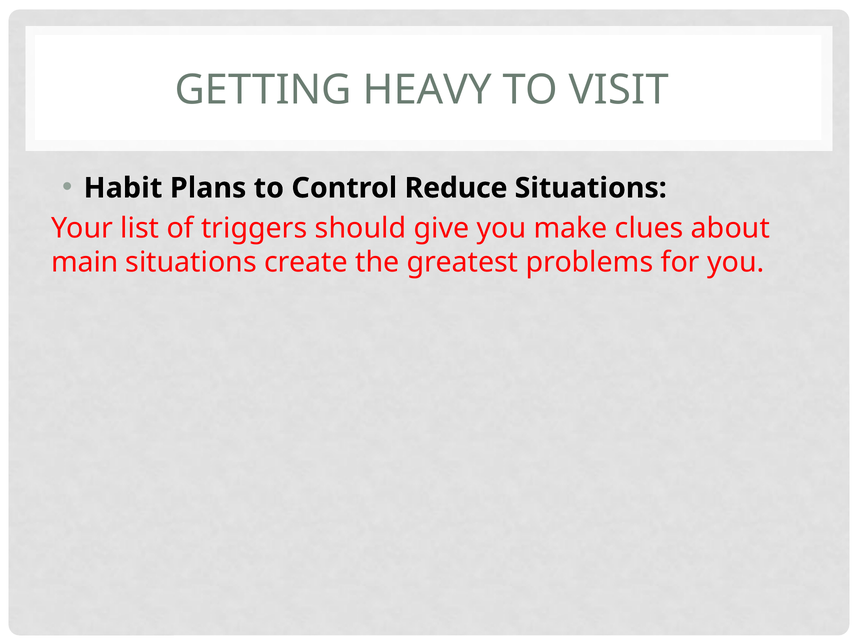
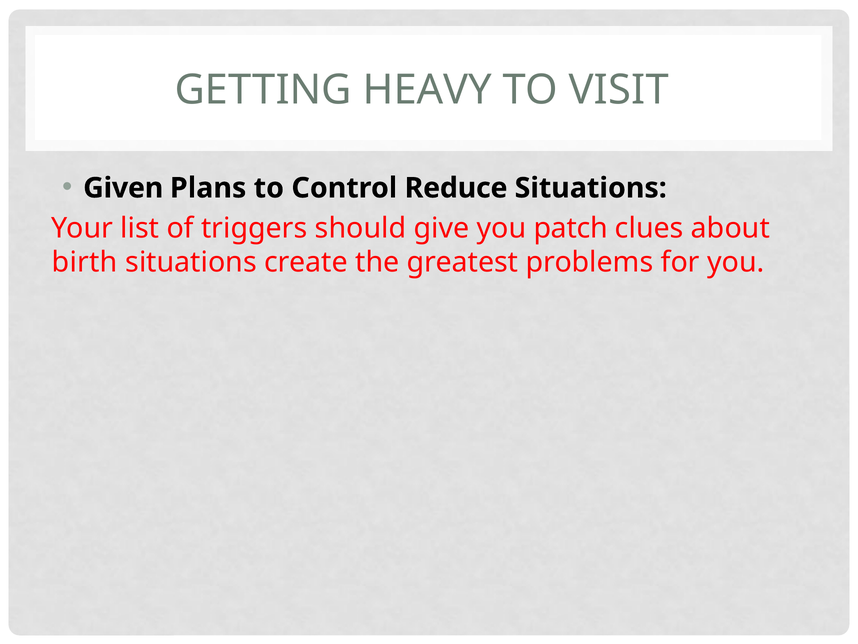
Habit: Habit -> Given (123, 188)
make: make -> patch (571, 228)
main: main -> birth (85, 262)
